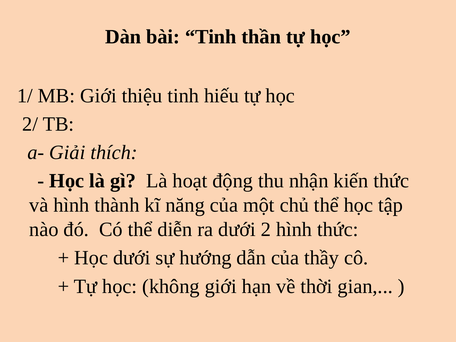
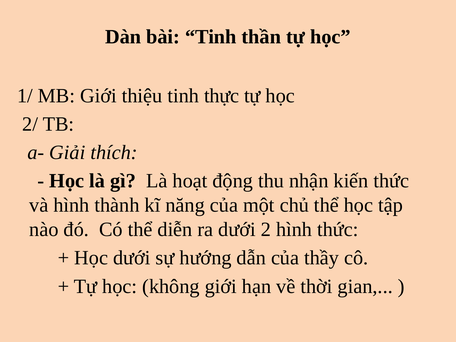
hiếu: hiếu -> thực (222, 96)
